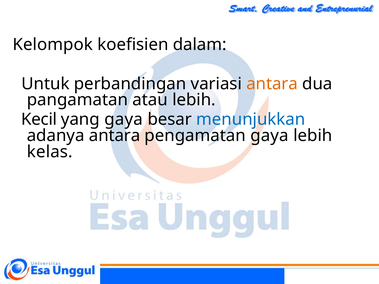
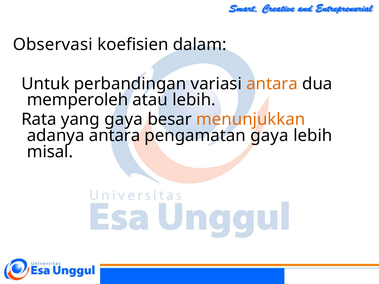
Kelompok: Kelompok -> Observasi (53, 45)
pangamatan: pangamatan -> memperoleh (77, 100)
Kecil: Kecil -> Rata (39, 119)
menunjukkan colour: blue -> orange (251, 119)
kelas: kelas -> misal (50, 152)
